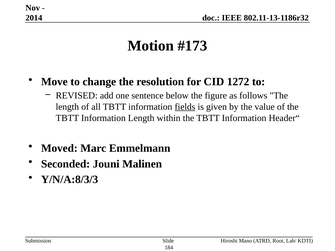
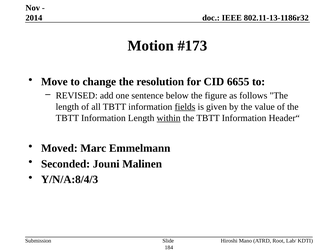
1272: 1272 -> 6655 (238, 82)
within underline: none -> present (169, 118)
Y/N/A:8/3/3: Y/N/A:8/3/3 -> Y/N/A:8/4/3 (70, 180)
